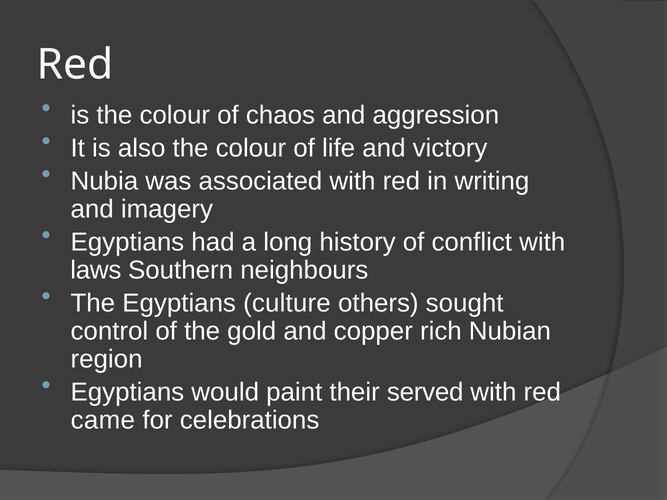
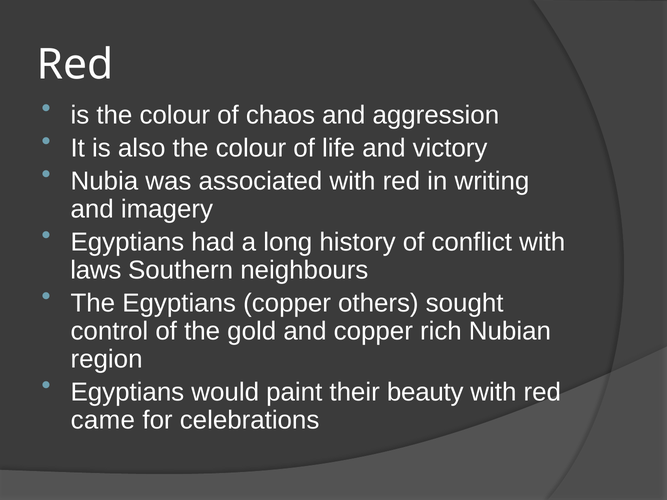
Egyptians culture: culture -> copper (287, 303)
served: served -> beauty (425, 392)
